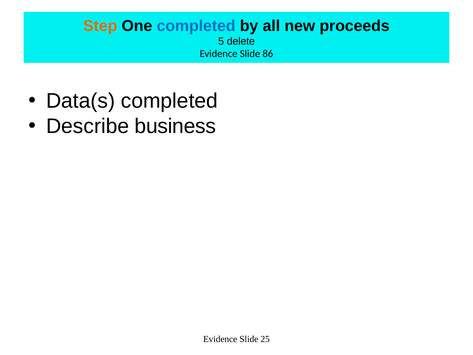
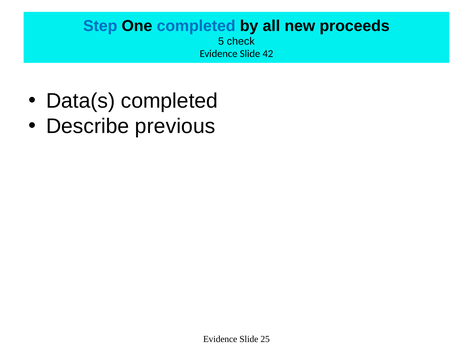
Step colour: orange -> blue (100, 26)
delete: delete -> check (241, 41)
86: 86 -> 42 (268, 54)
business: business -> previous (175, 126)
